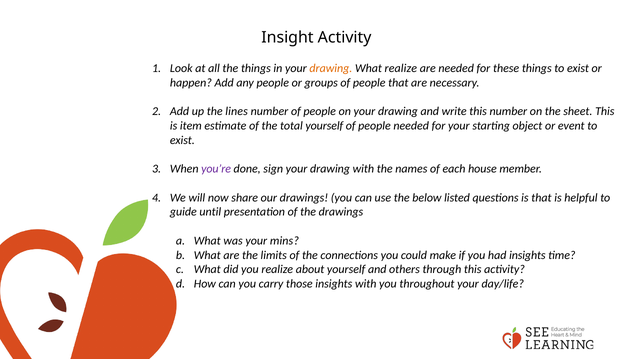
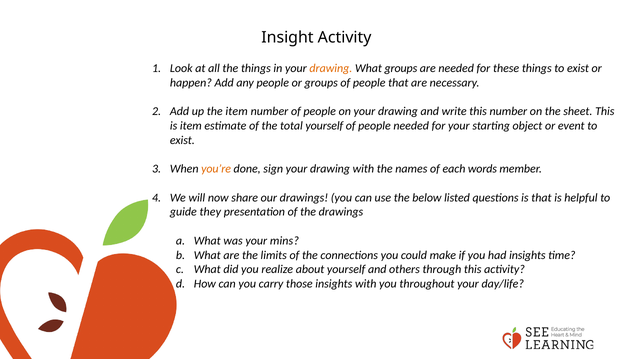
What realize: realize -> groups (401, 68)
the lines: lines -> item (237, 111)
you’re colour: purple -> orange (216, 169)
house: house -> words (482, 169)
until: until -> they (210, 212)
